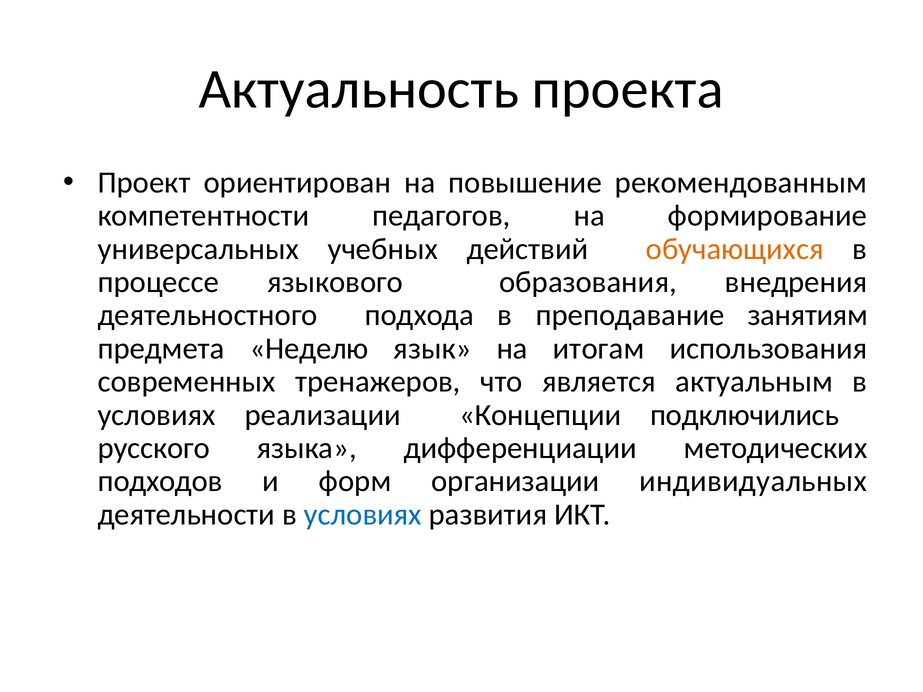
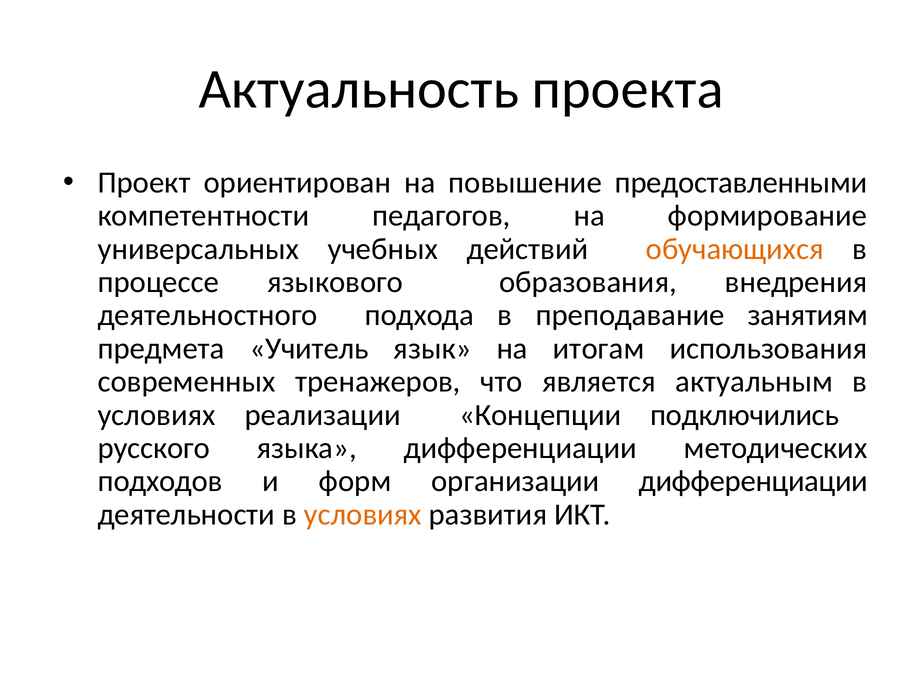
рекомендованным: рекомендованным -> предоставленными (741, 183)
Неделю: Неделю -> Учитель (309, 349)
организации индивидуальных: индивидуальных -> дифференциации (753, 482)
условиях colour: blue -> orange (363, 515)
